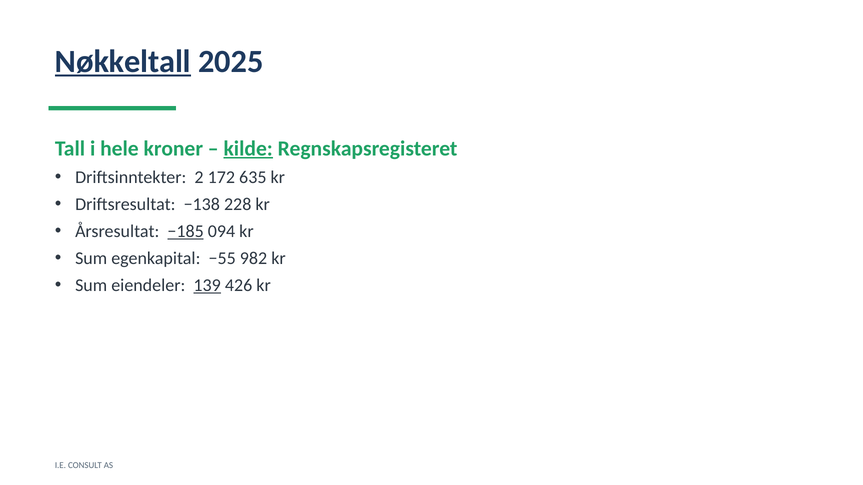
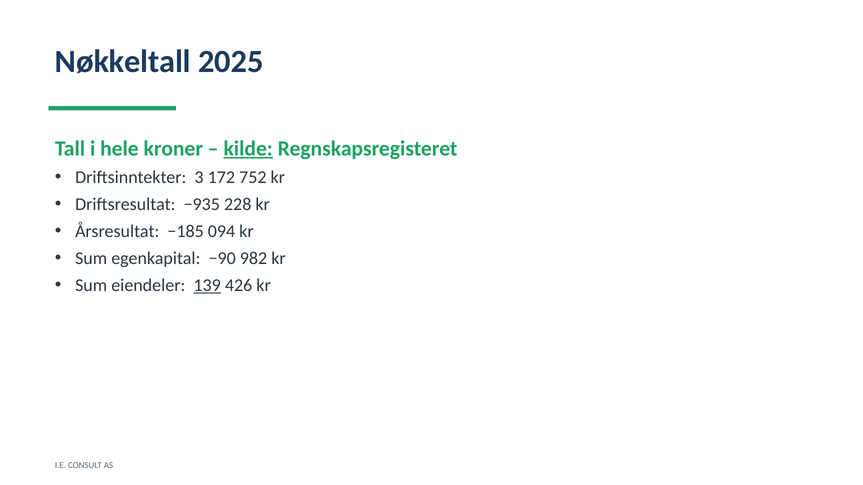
Nøkkeltall underline: present -> none (123, 62)
2: 2 -> 3 (199, 177)
635: 635 -> 752 (253, 177)
−138: −138 -> −935 (202, 204)
−185 underline: present -> none (186, 231)
−55: −55 -> −90 (222, 258)
